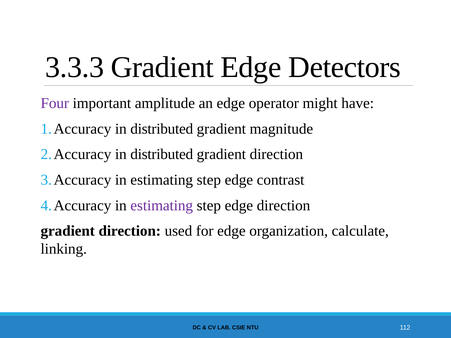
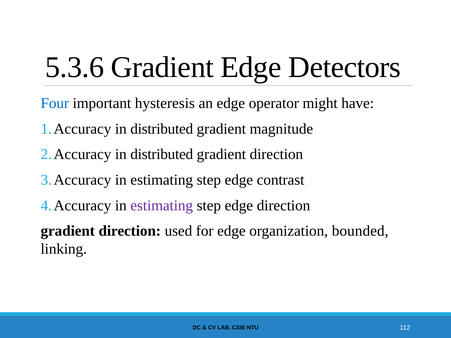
3.3.3: 3.3.3 -> 5.3.6 (75, 67)
Four colour: purple -> blue (55, 103)
amplitude: amplitude -> hysteresis (165, 103)
calculate: calculate -> bounded (360, 231)
